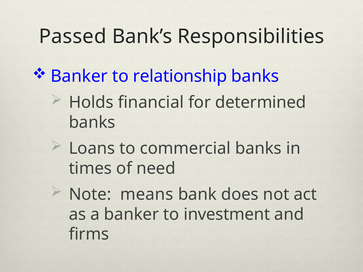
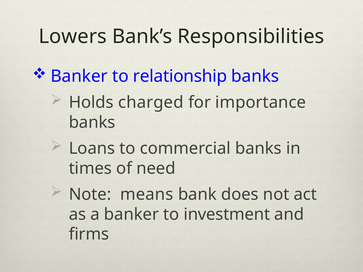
Passed: Passed -> Lowers (73, 37)
financial: financial -> charged (151, 103)
determined: determined -> importance (261, 103)
